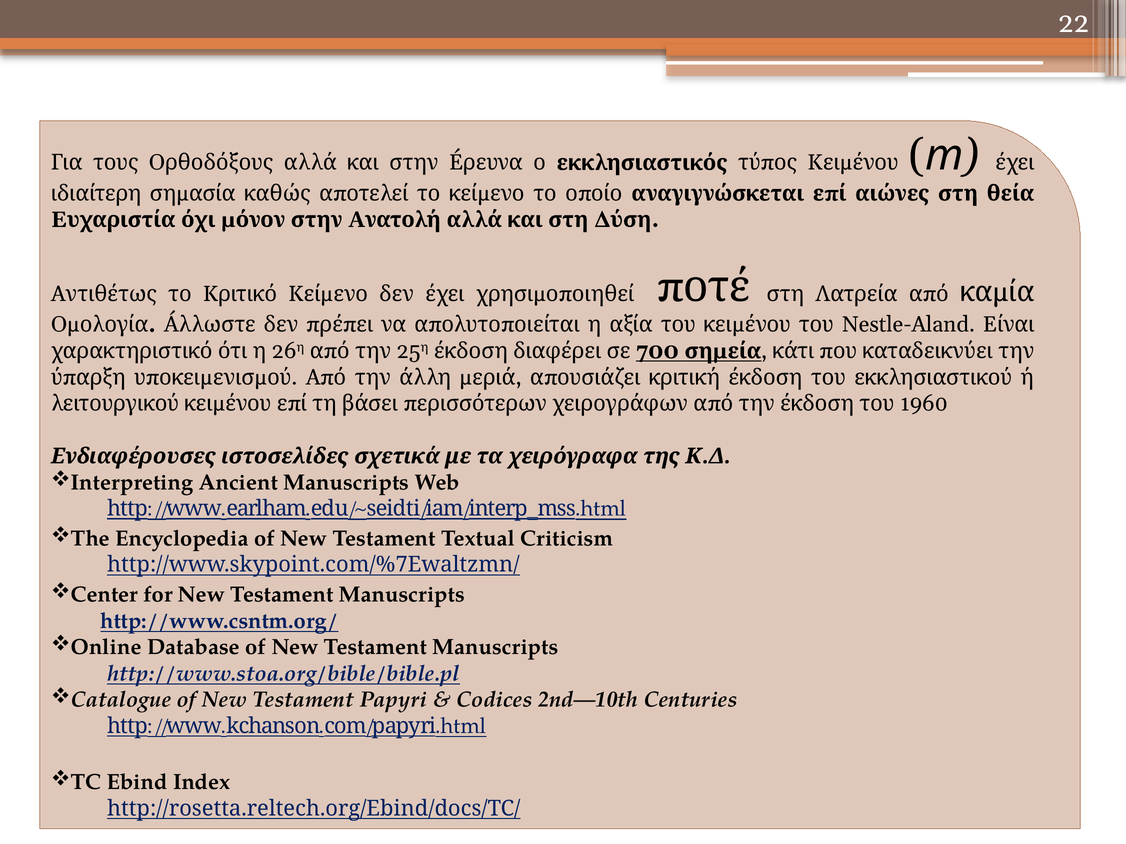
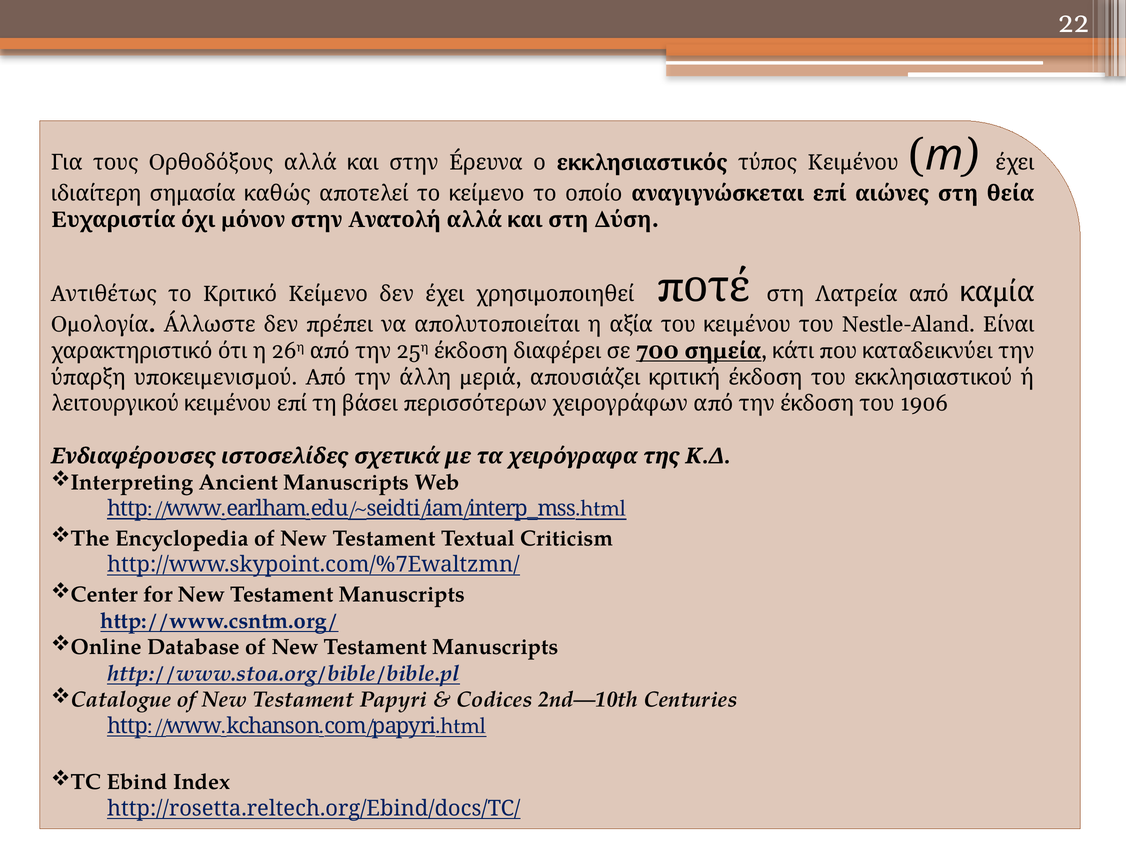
1960: 1960 -> 1906 (924, 404)
